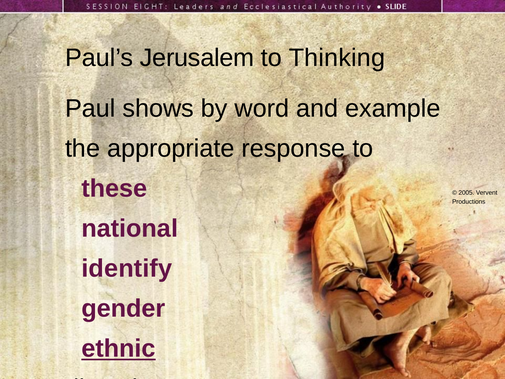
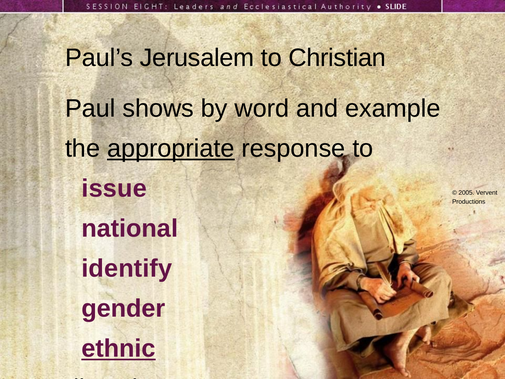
Thinking: Thinking -> Christian (337, 58)
appropriate underline: none -> present (171, 149)
these: these -> issue (114, 188)
